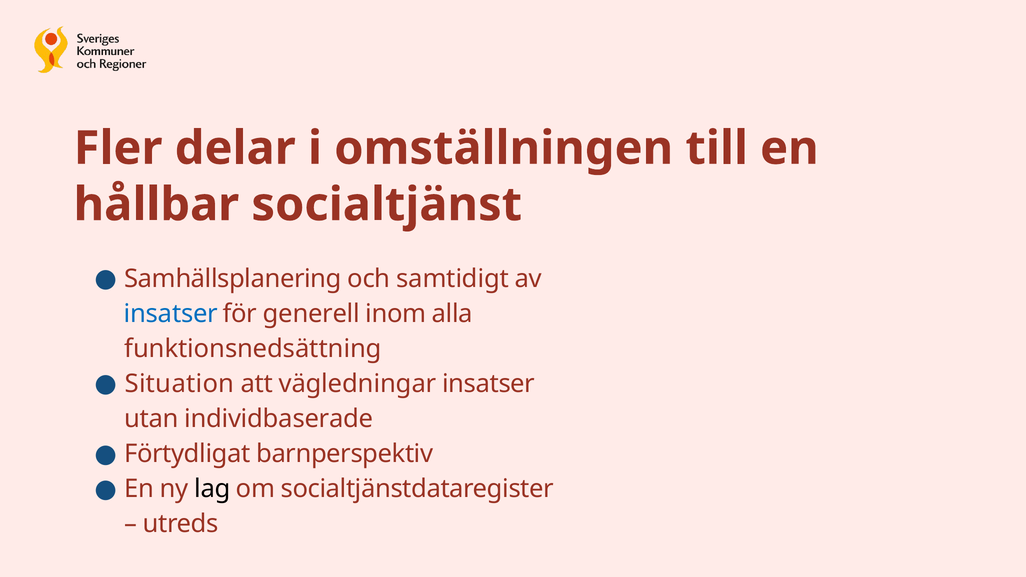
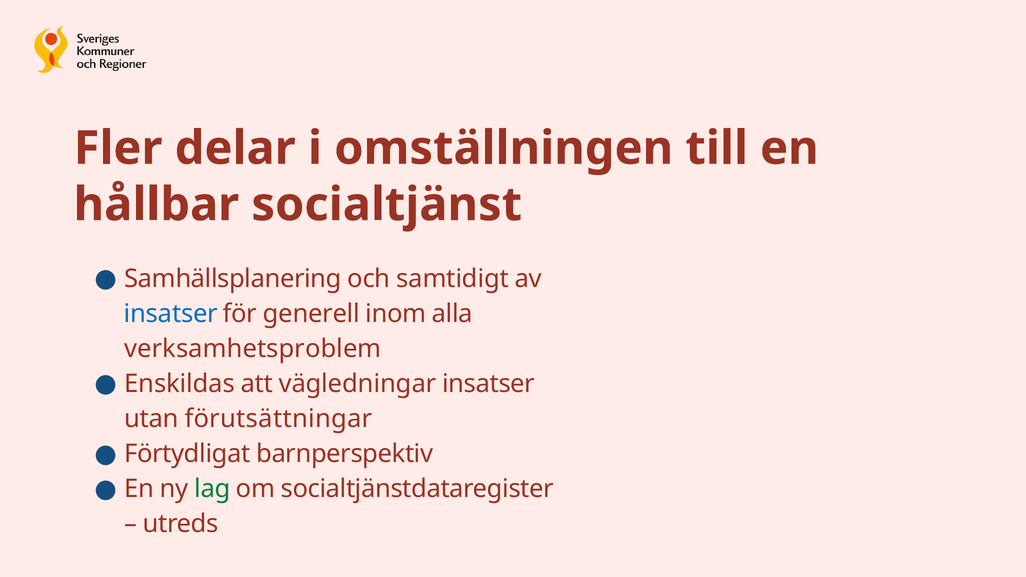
funktionsnedsättning: funktionsnedsättning -> verksamhetsproblem (253, 349)
Situation: Situation -> Enskildas (180, 384)
individbaserade: individbaserade -> förutsättningar (279, 419)
lag colour: black -> green (212, 489)
